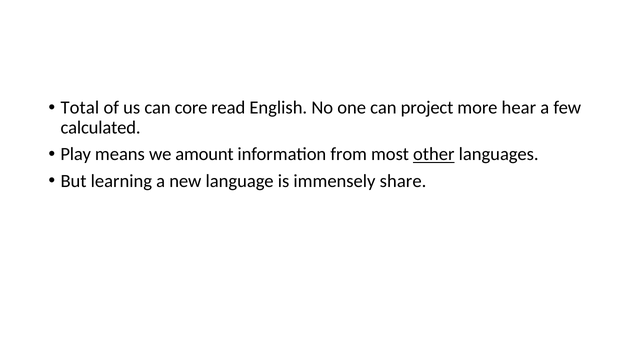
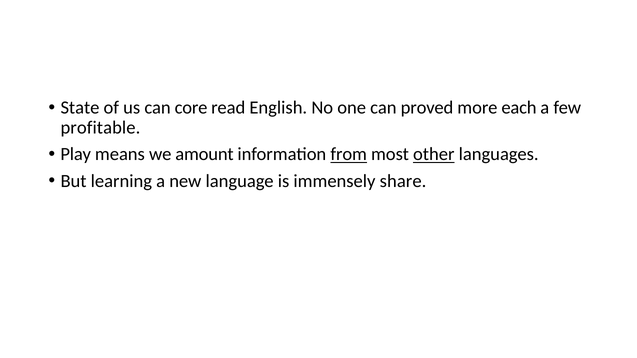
Total: Total -> State (80, 108)
project: project -> proved (427, 108)
hear: hear -> each (519, 108)
calculated: calculated -> profitable (100, 128)
from underline: none -> present (349, 154)
